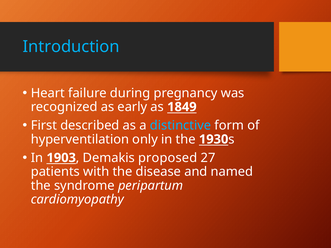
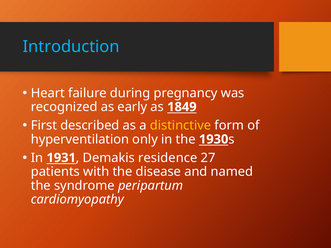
distinctive colour: light blue -> yellow (181, 126)
1903: 1903 -> 1931 (61, 158)
proposed: proposed -> residence (168, 158)
